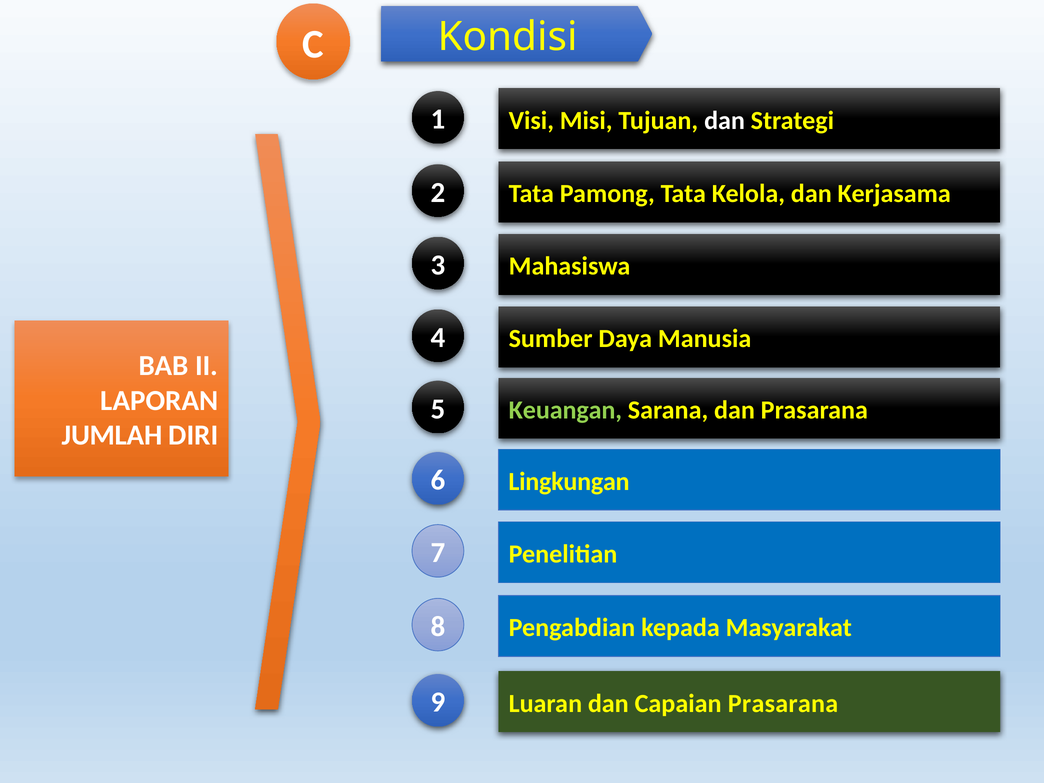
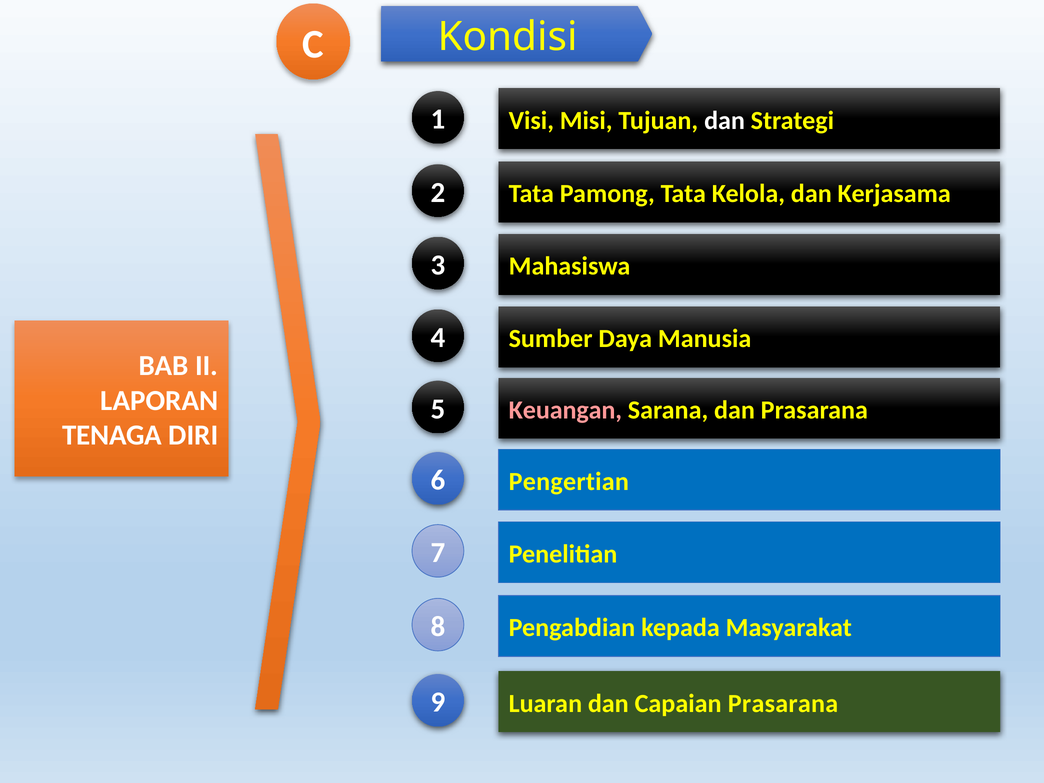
Keuangan colour: light green -> pink (565, 410)
JUMLAH: JUMLAH -> TENAGA (112, 435)
Lingkungan: Lingkungan -> Pengertian (569, 481)
